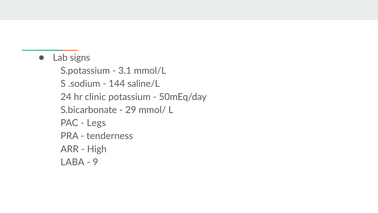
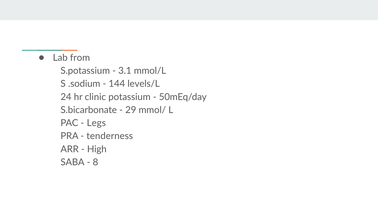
signs: signs -> from (80, 58)
saline/L: saline/L -> levels/L (144, 84)
LABA: LABA -> SABA (72, 162)
9: 9 -> 8 (95, 162)
